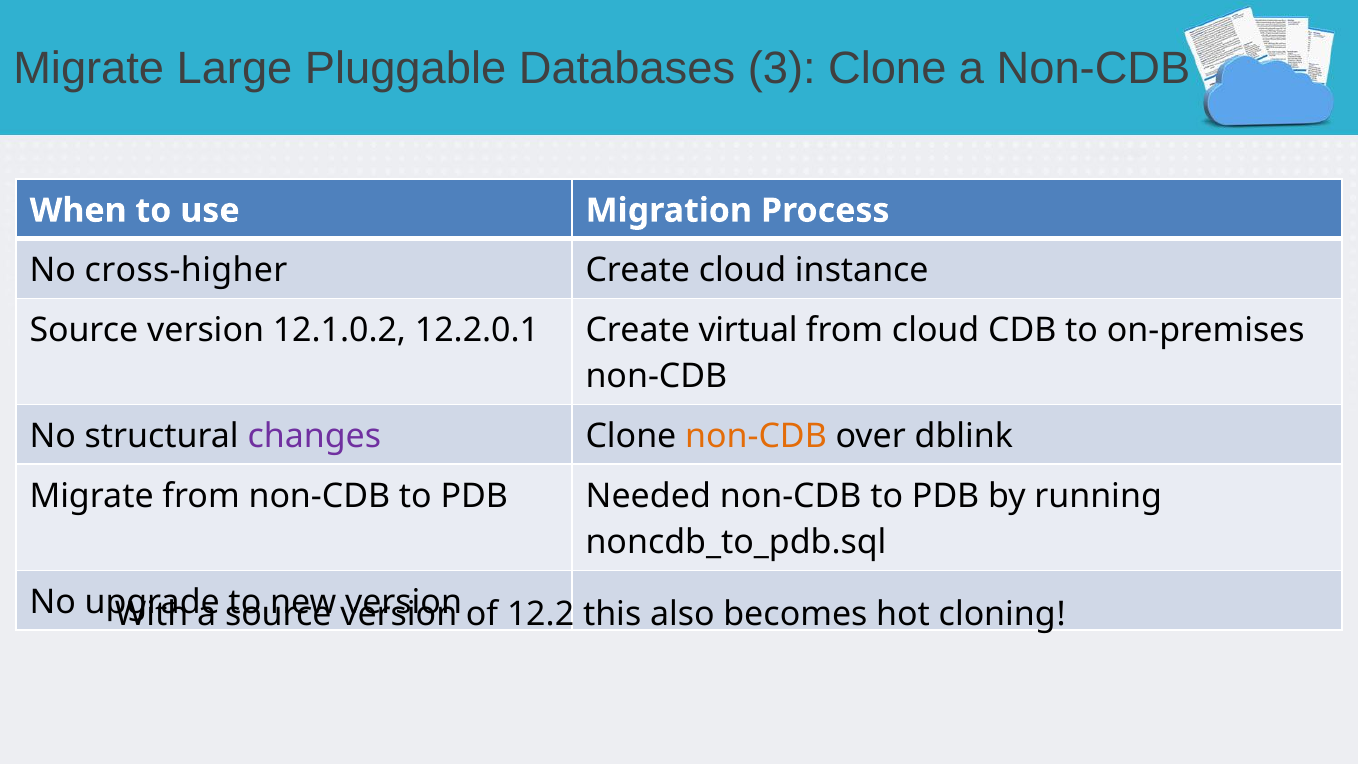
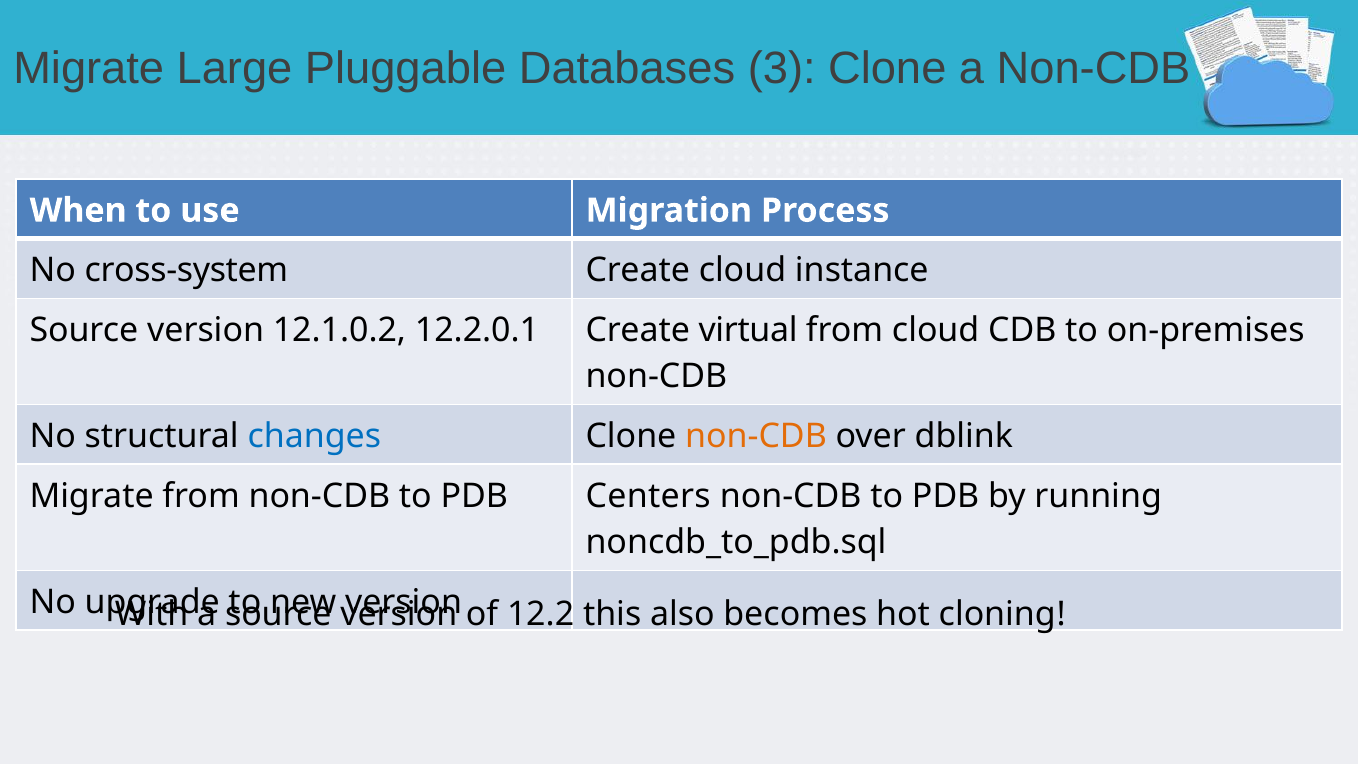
cross-higher: cross-higher -> cross-system (186, 270)
changes colour: purple -> blue (314, 436)
Needed: Needed -> Centers (648, 496)
